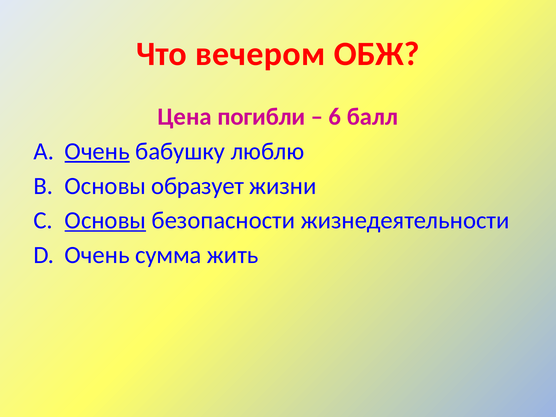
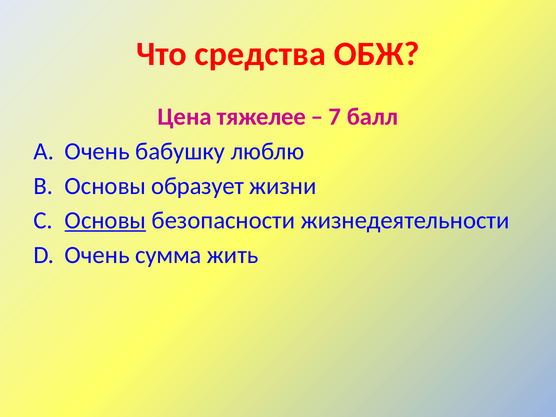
вечером: вечером -> средства (260, 54)
погибли: погибли -> тяжелее (261, 117)
6: 6 -> 7 (335, 117)
Очень underline: present -> none (97, 151)
